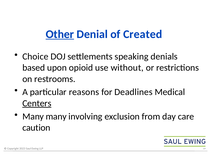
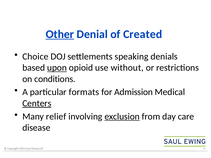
upon underline: none -> present (57, 68)
restrooms: restrooms -> conditions (55, 79)
reasons: reasons -> formats (84, 92)
Deadlines: Deadlines -> Admission (134, 92)
Many many: many -> relief (56, 117)
exclusion underline: none -> present (122, 117)
caution: caution -> disease (36, 128)
